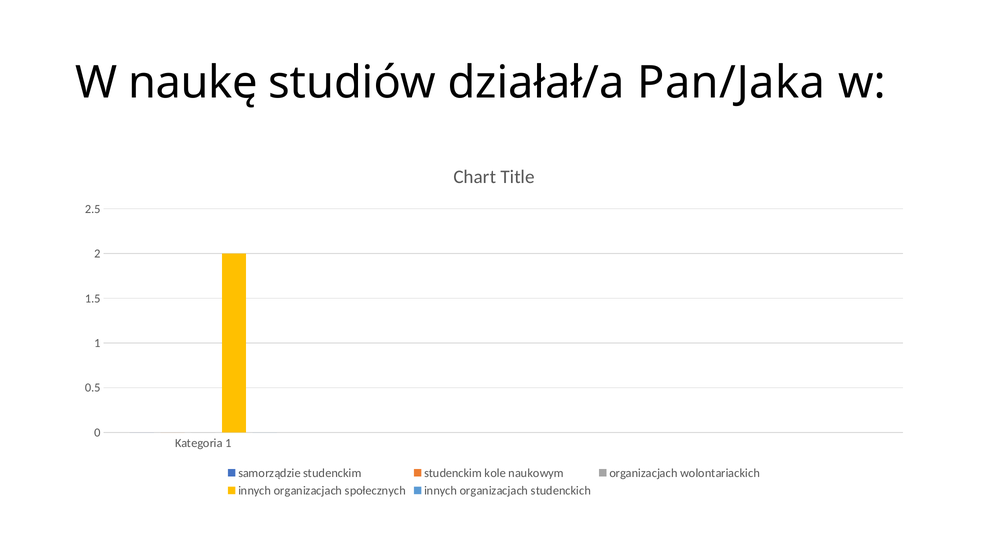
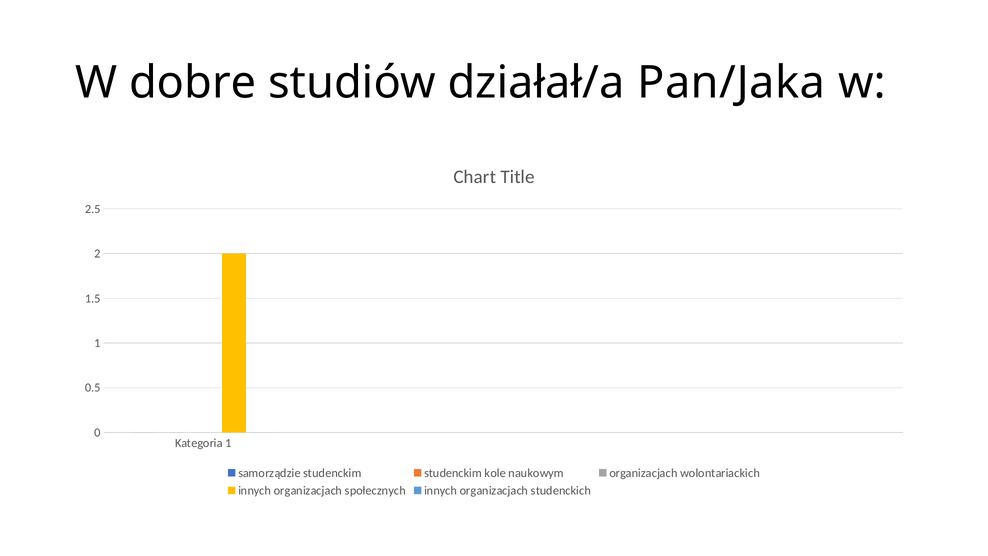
naukę: naukę -> dobre (193, 83)
